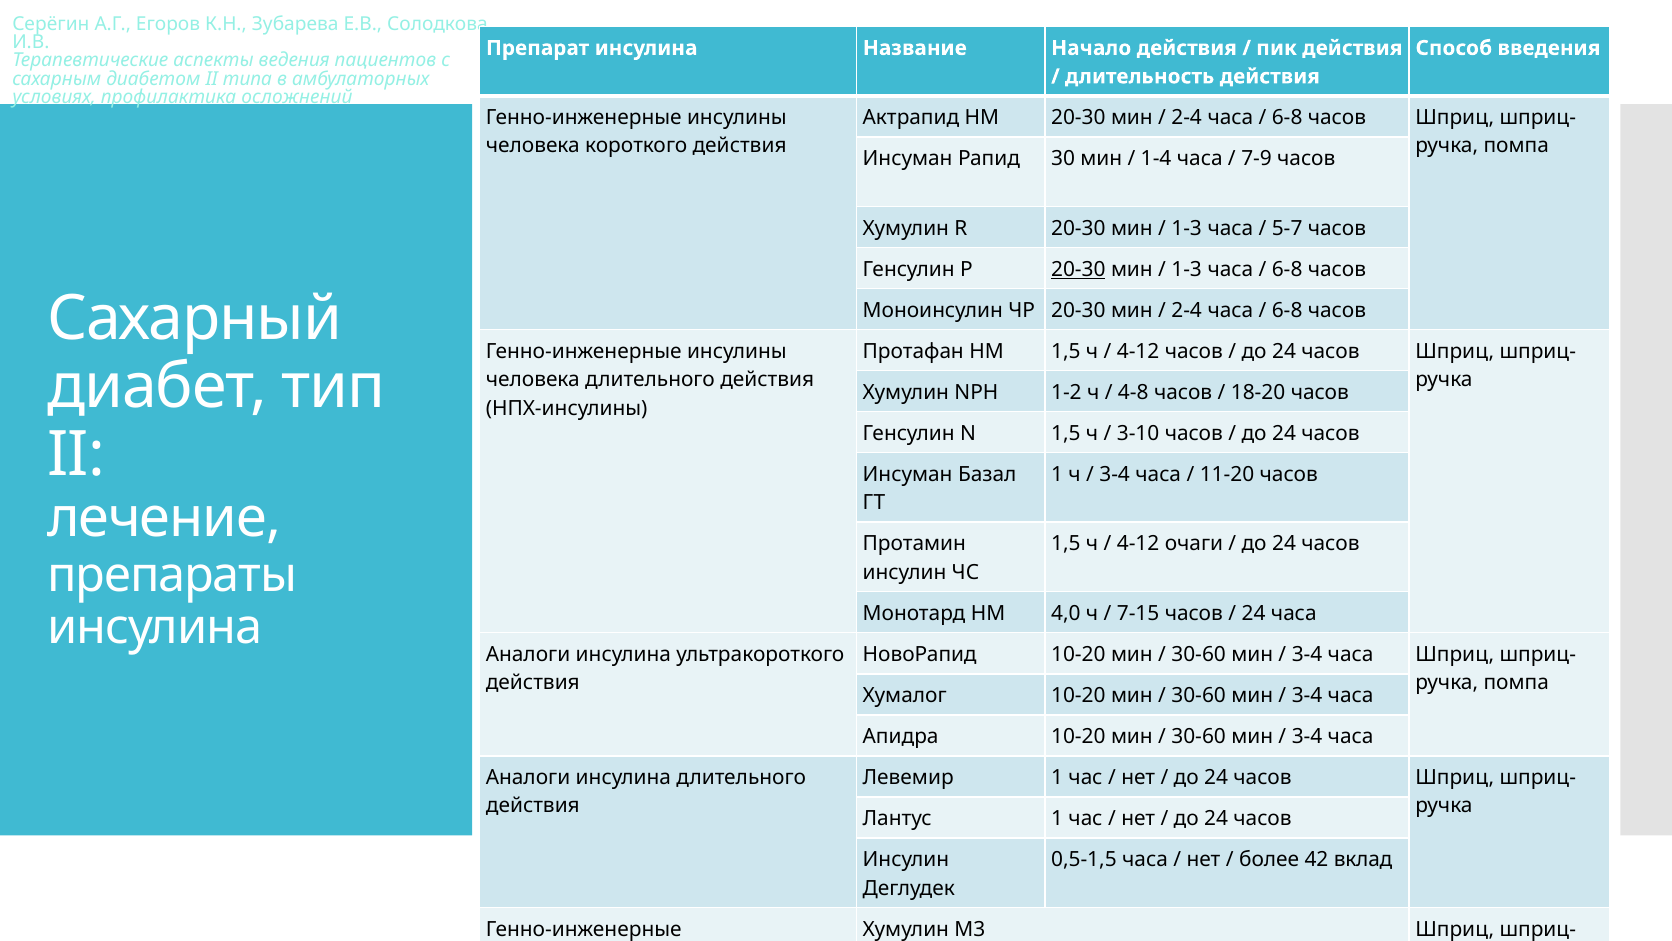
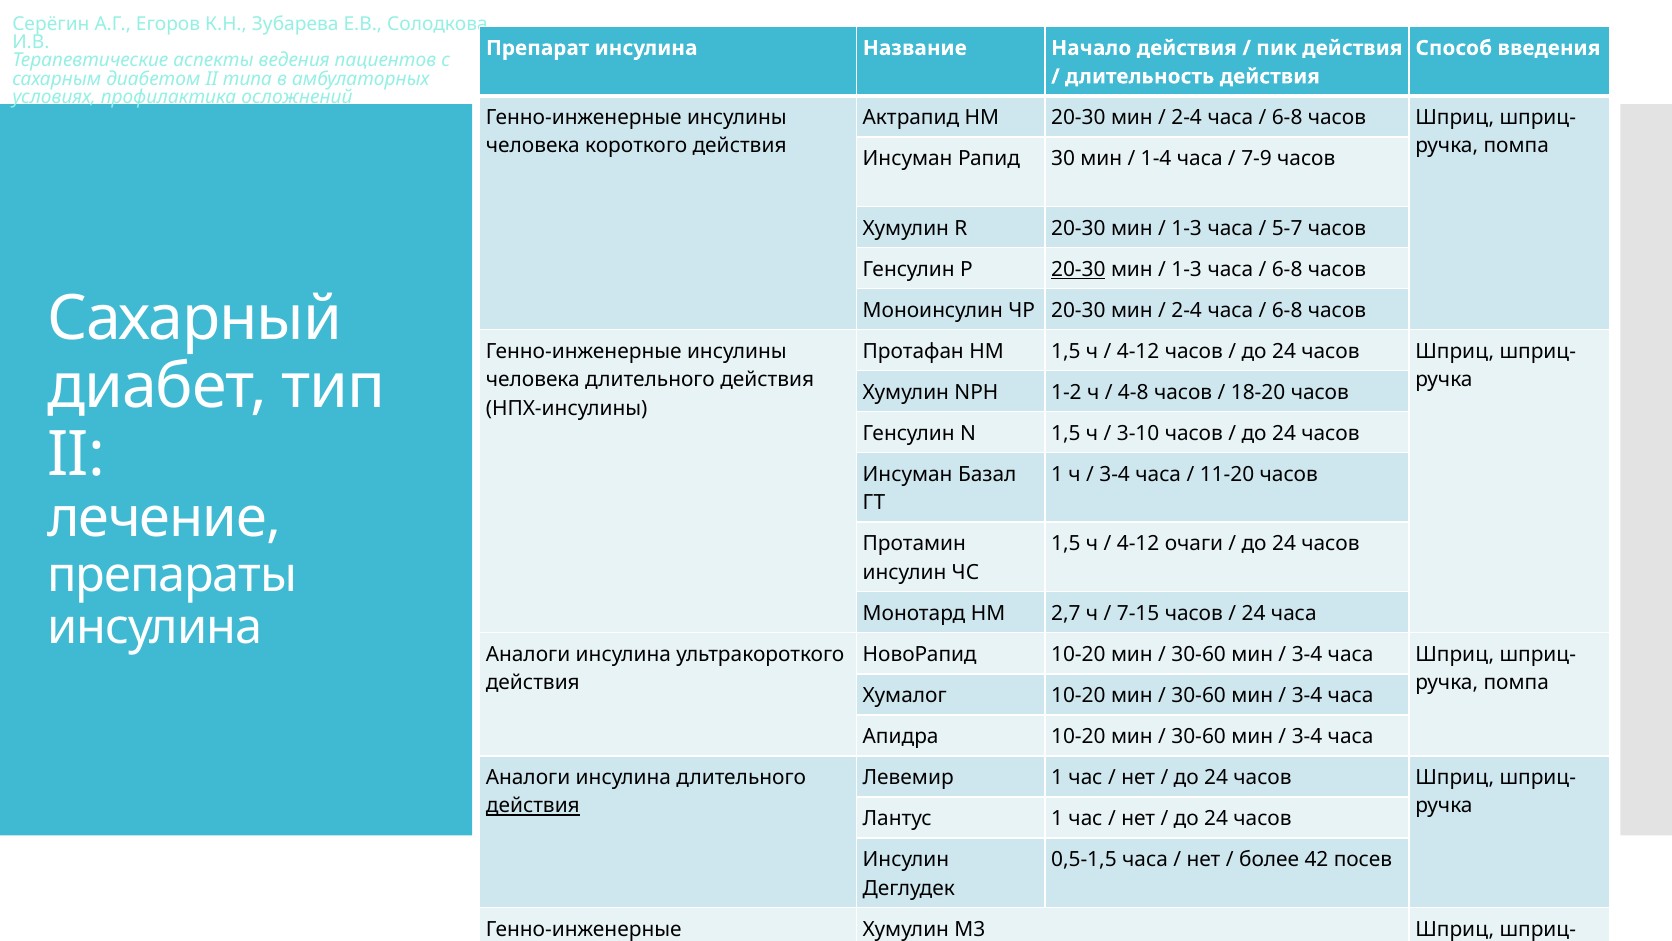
4,0: 4,0 -> 2,7 (1066, 613)
действия underline: none -> present (533, 806)
вклад: вклад -> посев (1363, 859)
